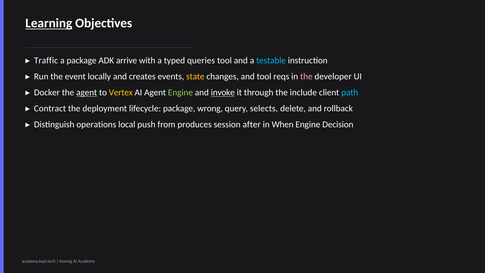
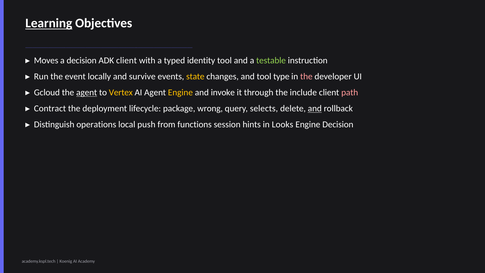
Traffic: Traffic -> Moves (46, 61)
a package: package -> decision (82, 61)
ADK arrive: arrive -> client (126, 61)
queries: queries -> identity (201, 61)
testable colour: light blue -> light green (271, 61)
creates: creates -> survive (142, 77)
reqs: reqs -> type (281, 77)
Docker: Docker -> Gcloud (47, 93)
Engine colour: light green -> yellow (180, 93)
invoke underline: present -> none (223, 93)
path colour: light blue -> pink (350, 93)
and underline: none -> present (315, 109)
produces: produces -> functions (195, 124)
after: after -> hints (252, 124)
When: When -> Looks (283, 124)
